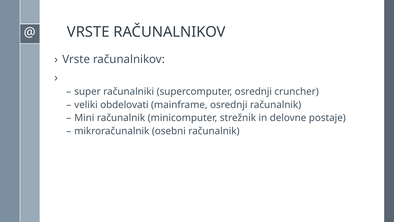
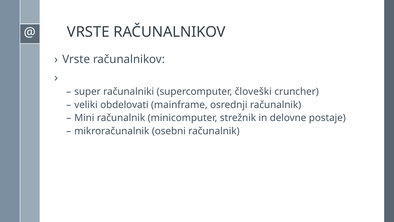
supercomputer osrednji: osrednji -> človeški (253, 92)
